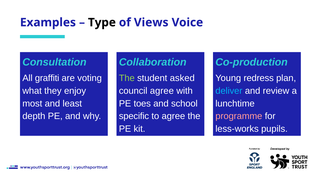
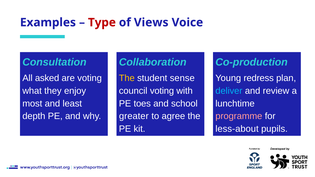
Type colour: black -> red (102, 22)
graffiti: graffiti -> asked (47, 78)
The colour: light green -> yellow (127, 78)
asked: asked -> sense (182, 78)
council agree: agree -> voting (162, 91)
specific: specific -> greater (134, 116)
less-works: less-works -> less-about (237, 129)
